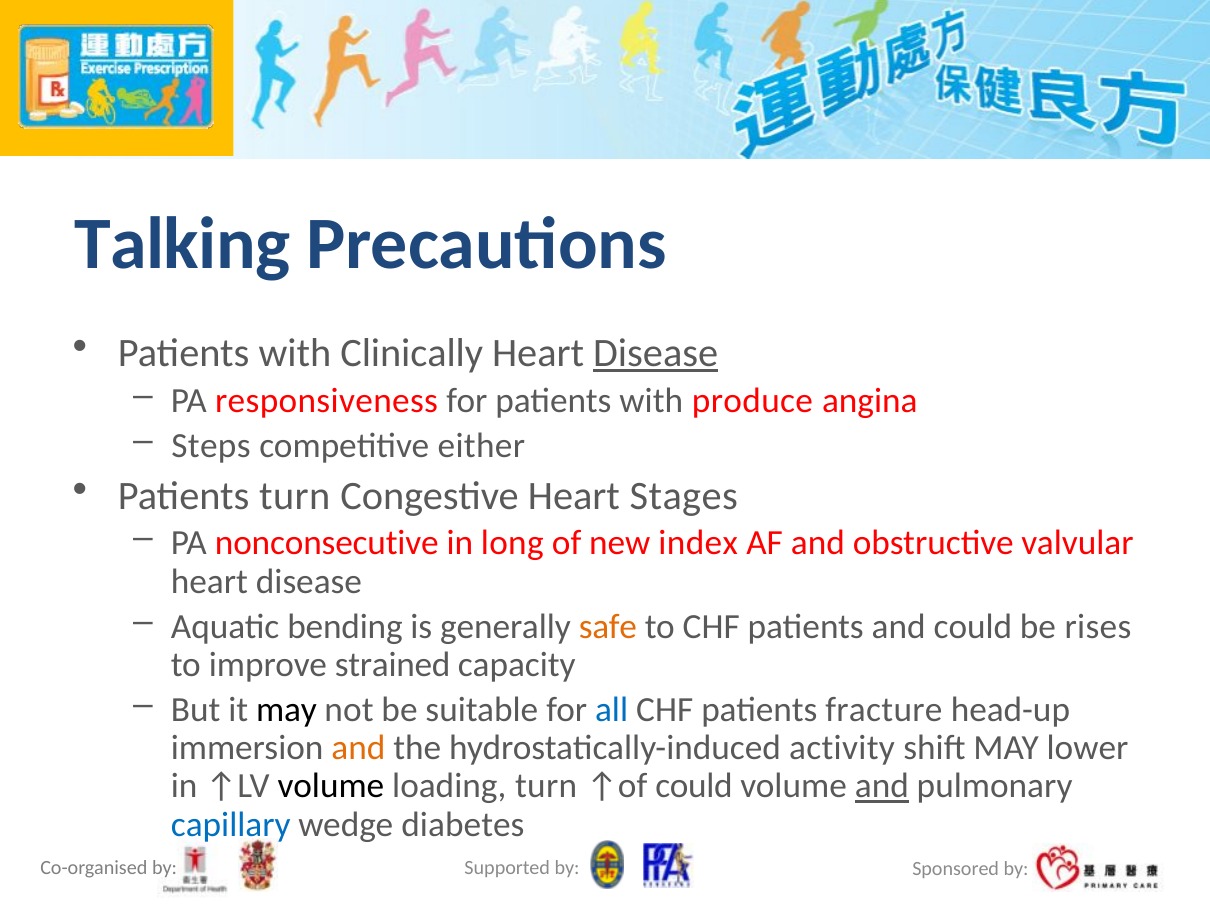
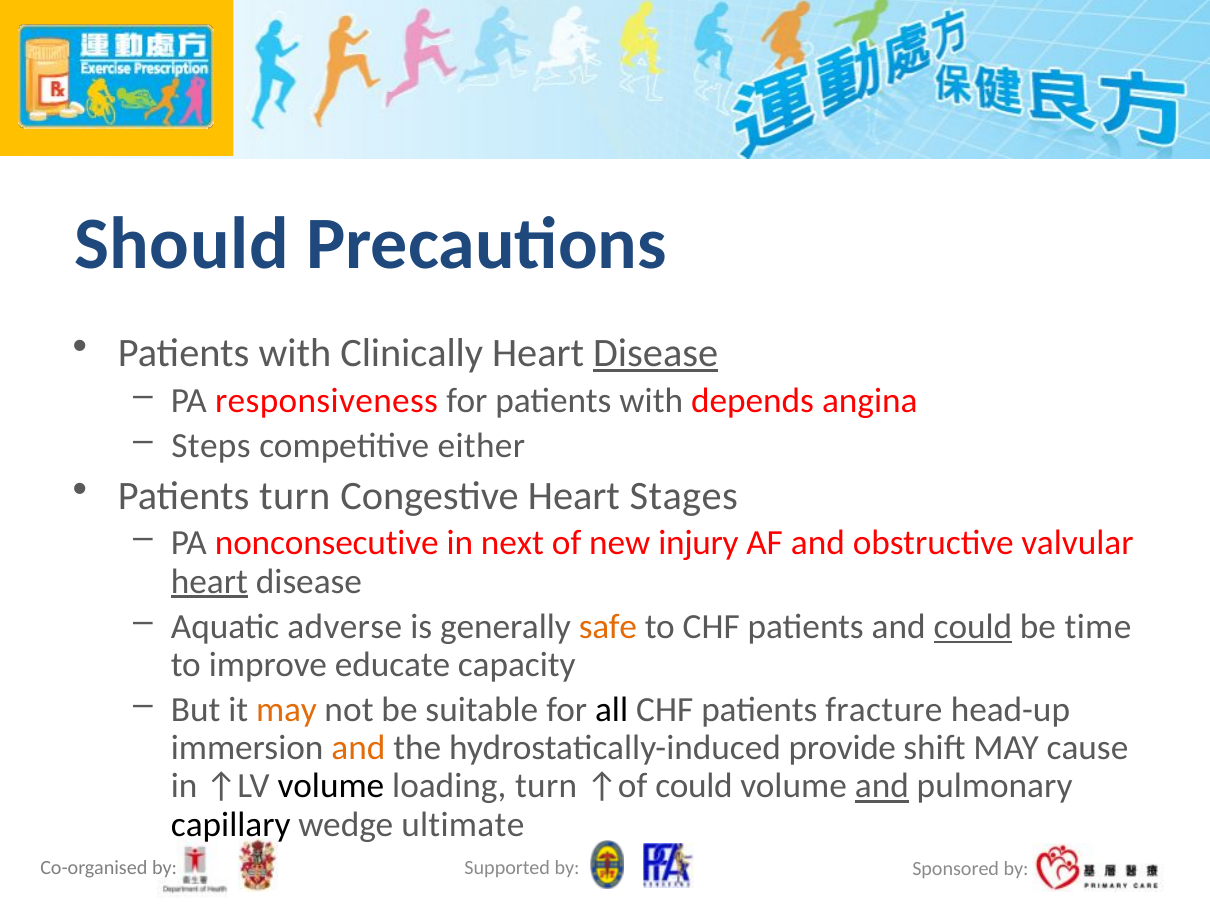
Talking: Talking -> Should (182, 245)
produce: produce -> depends (753, 401)
long: long -> next (512, 544)
index: index -> injury (698, 544)
heart underline: none -> present (209, 582)
bending: bending -> adverse (345, 627)
could underline: none -> present (973, 627)
rises: rises -> time (1098, 627)
strained: strained -> educate (393, 665)
may colour: black -> orange (286, 710)
all colour: blue -> black (612, 710)
activity: activity -> provide (842, 749)
lower: lower -> cause (1087, 749)
capillary colour: blue -> black (231, 825)
diabetes: diabetes -> ultimate (463, 825)
